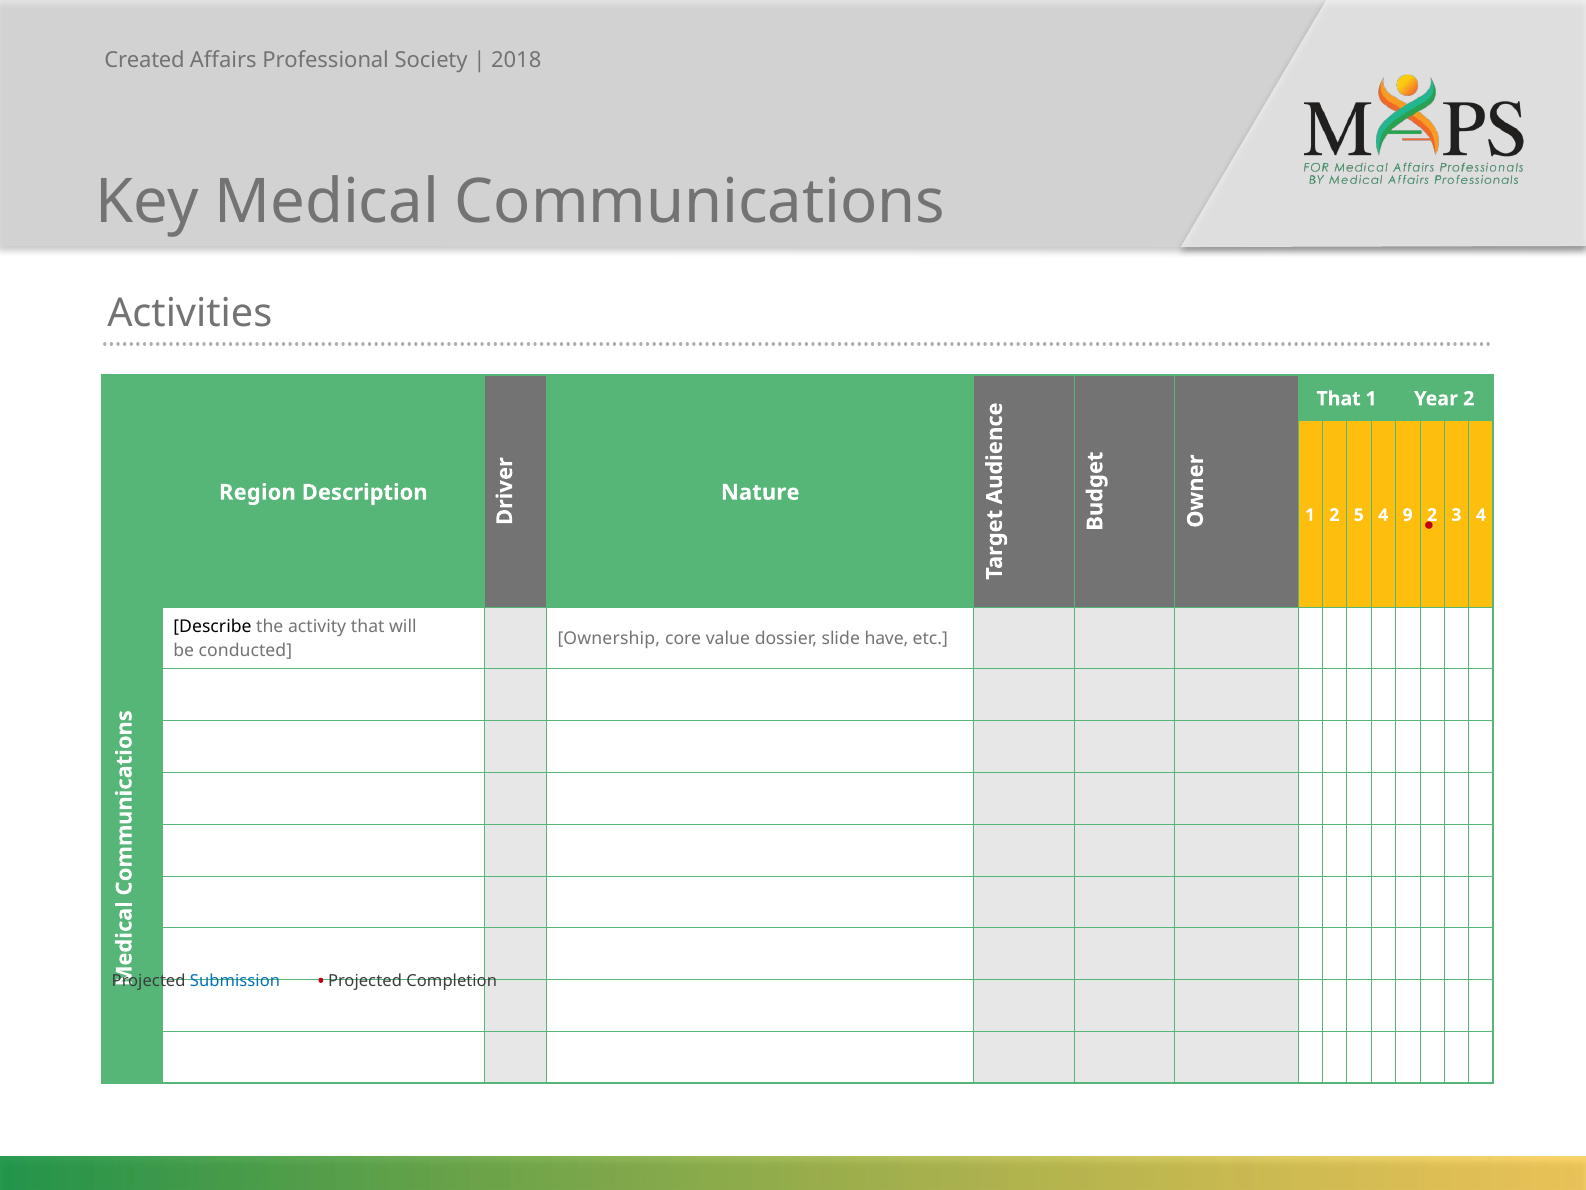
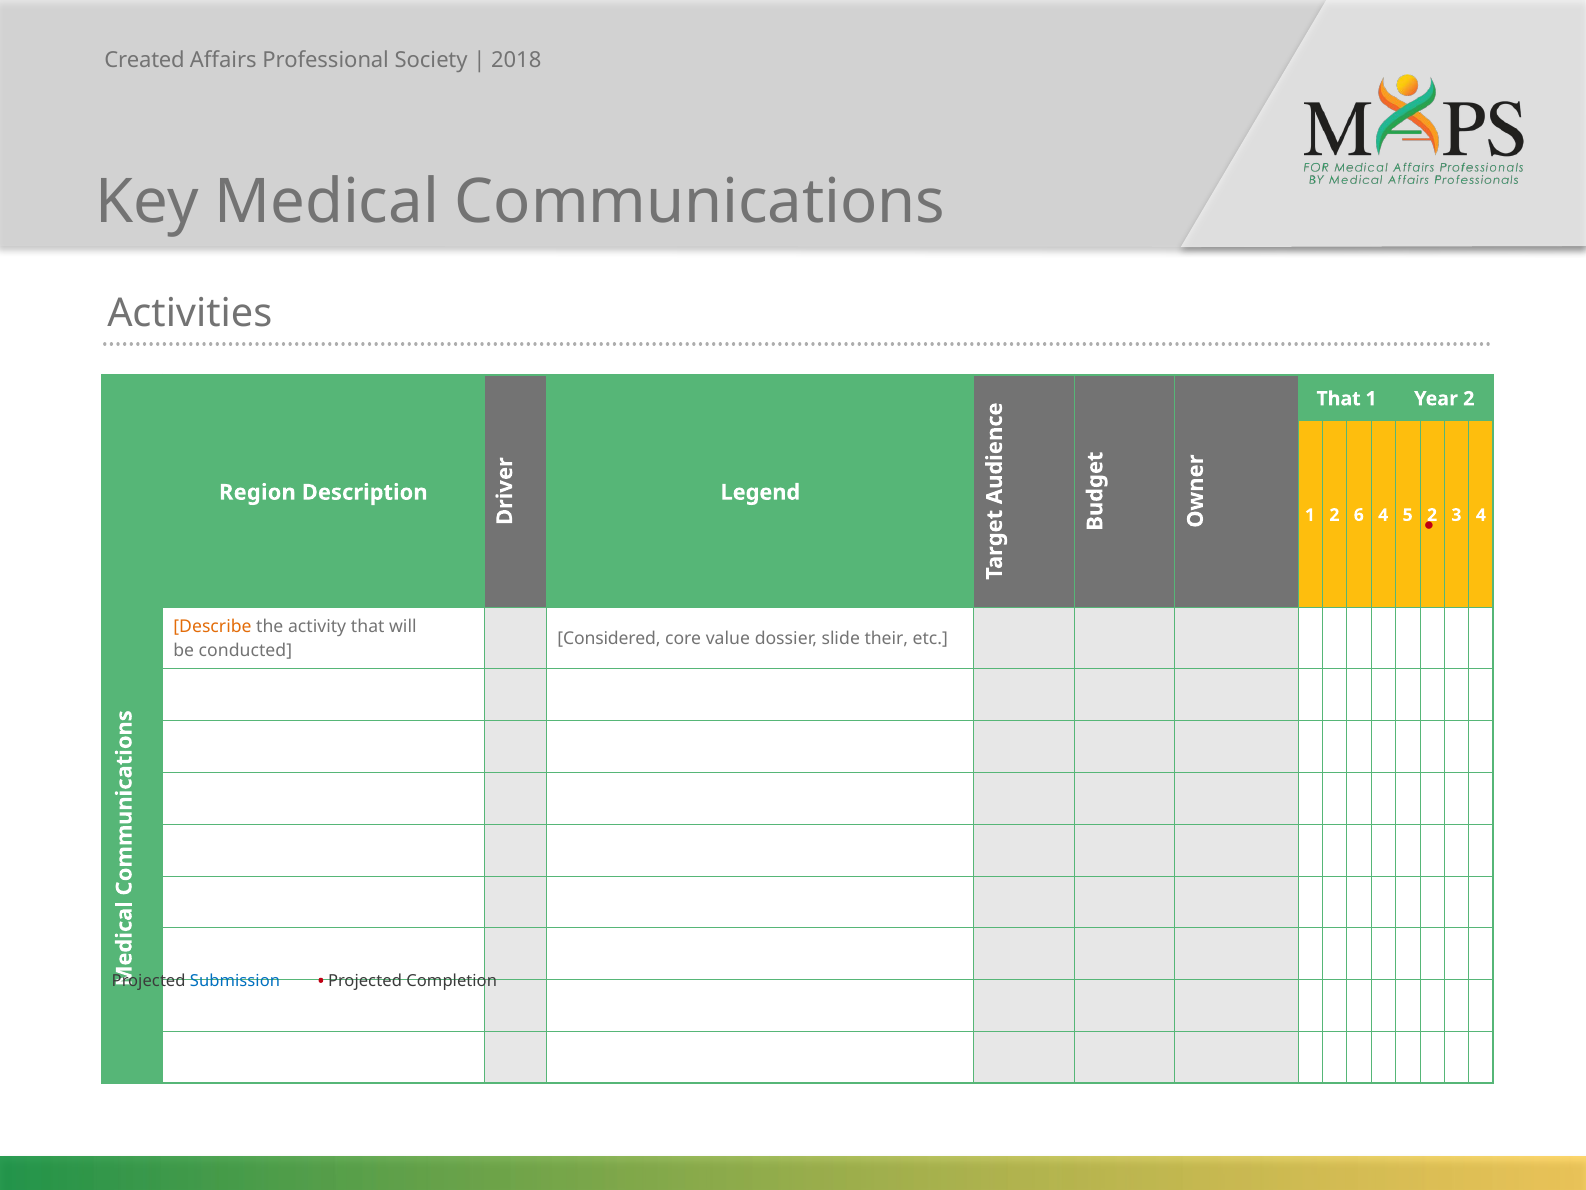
Nature: Nature -> Legend (760, 492)
5: 5 -> 6 (1359, 515)
9: 9 -> 5 (1408, 515)
Describe colour: black -> orange (212, 627)
Ownership: Ownership -> Considered (609, 639)
have: have -> their (886, 639)
